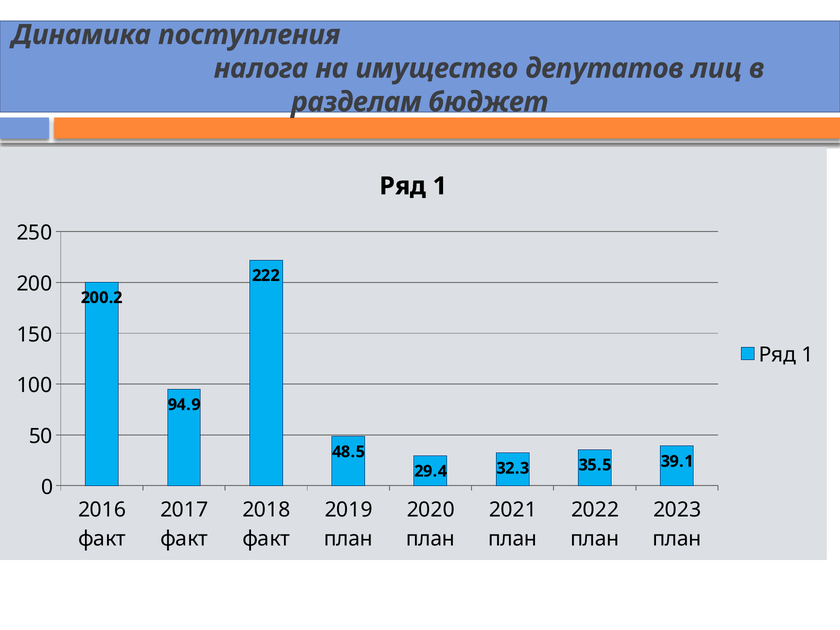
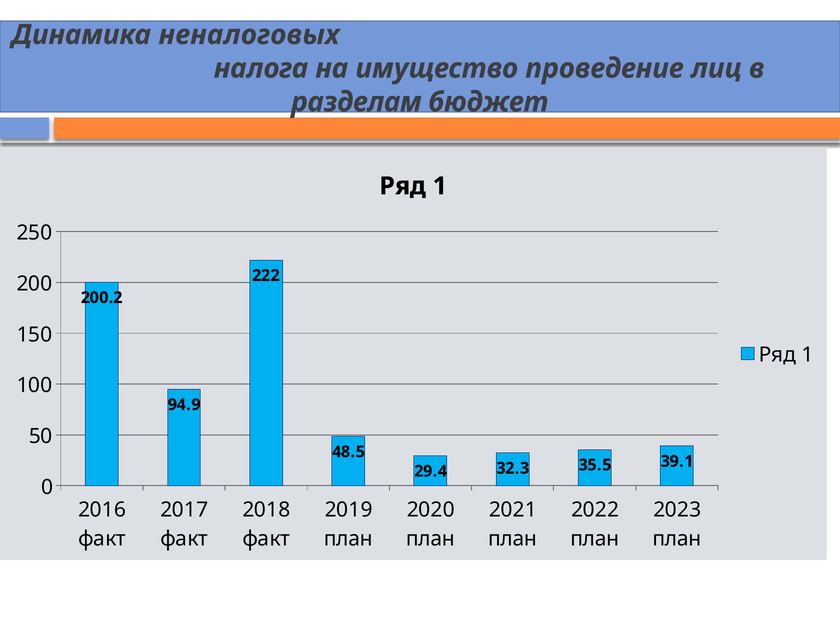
поступления: поступления -> неналоговых (249, 35)
депутатов: депутатов -> проведение (604, 68)
